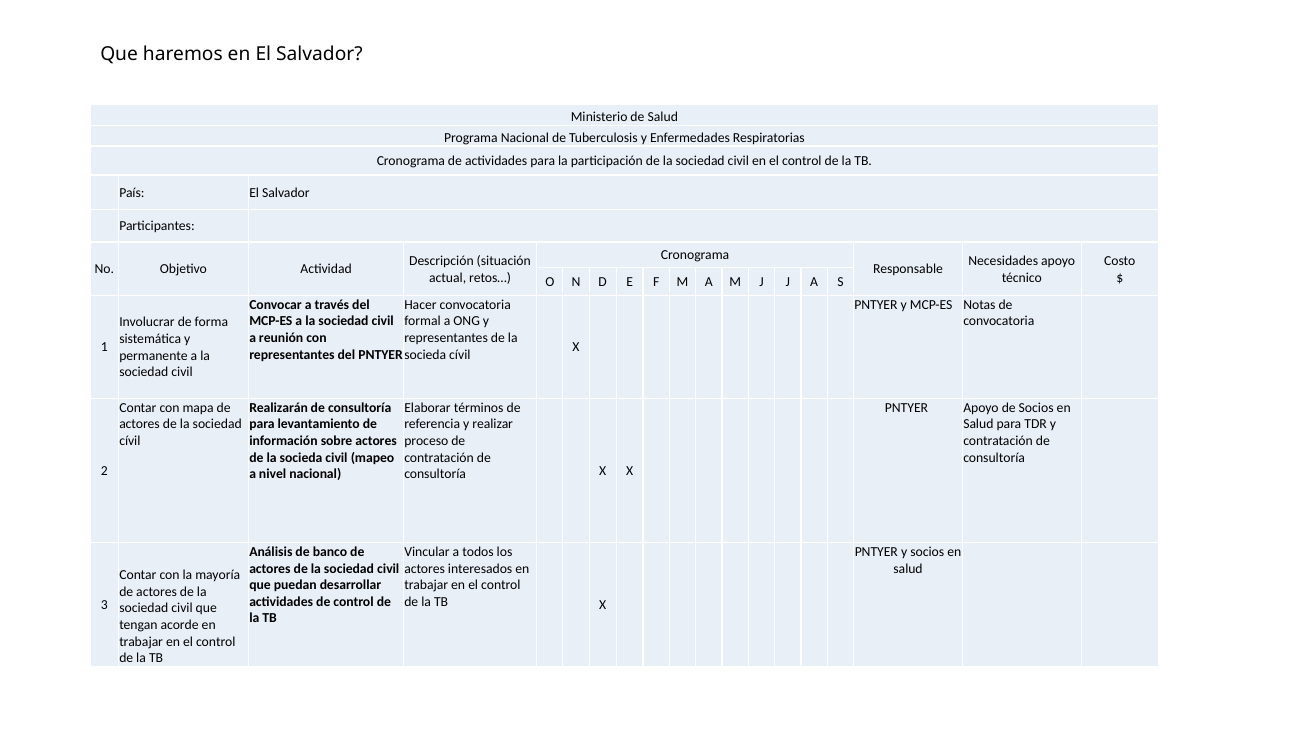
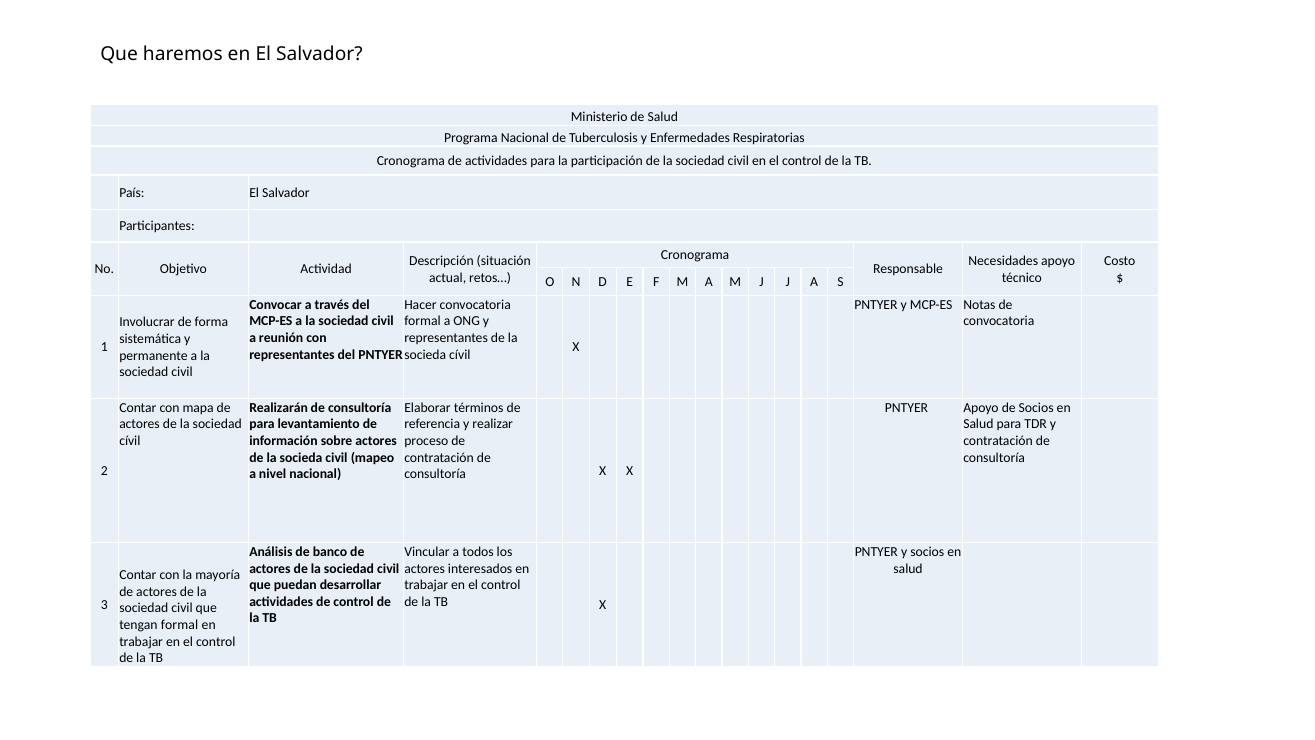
tengan acorde: acorde -> formal (180, 625)
